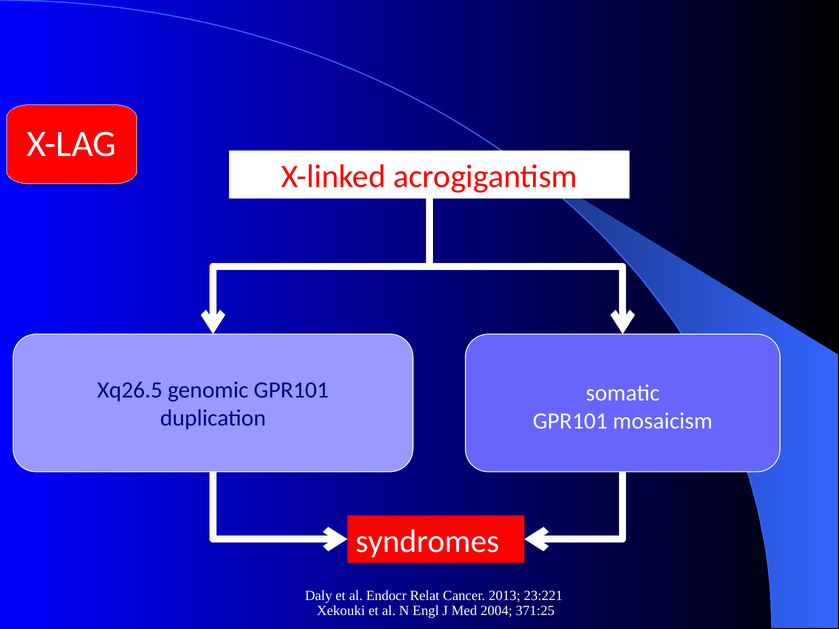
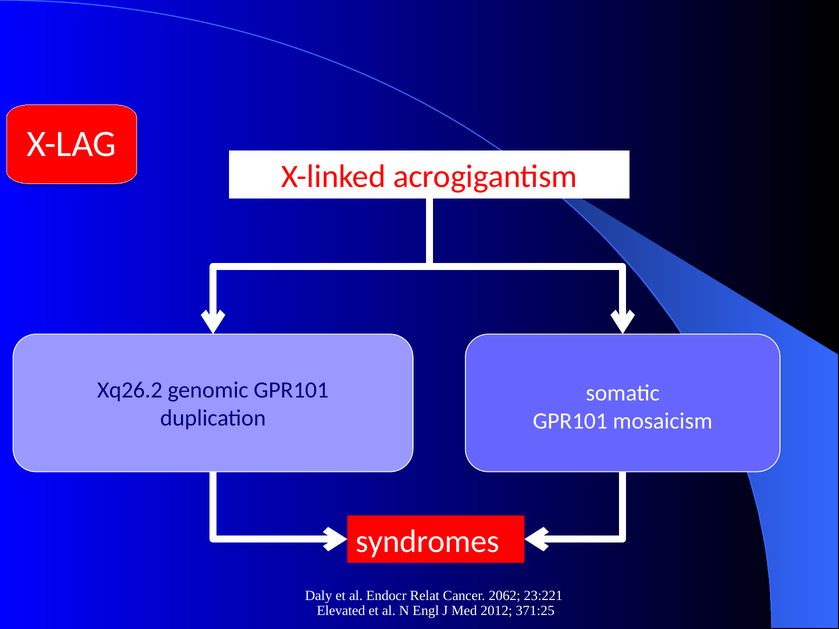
Xq26.5: Xq26.5 -> Xq26.2 (130, 390)
2013: 2013 -> 2062 (505, 596)
Xekouki: Xekouki -> Elevated (341, 611)
2004: 2004 -> 2012 (496, 611)
